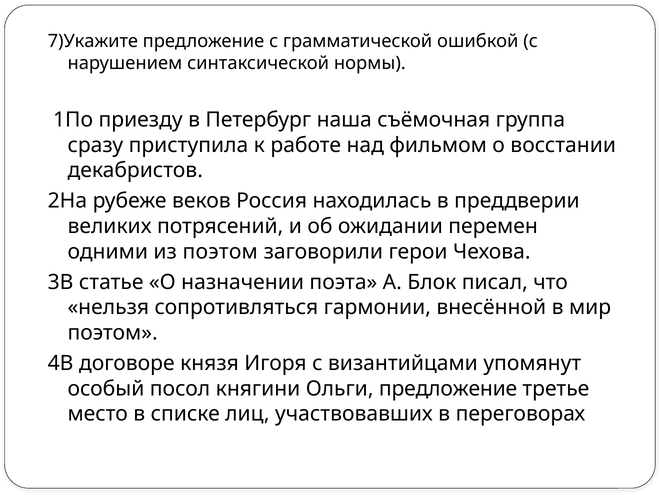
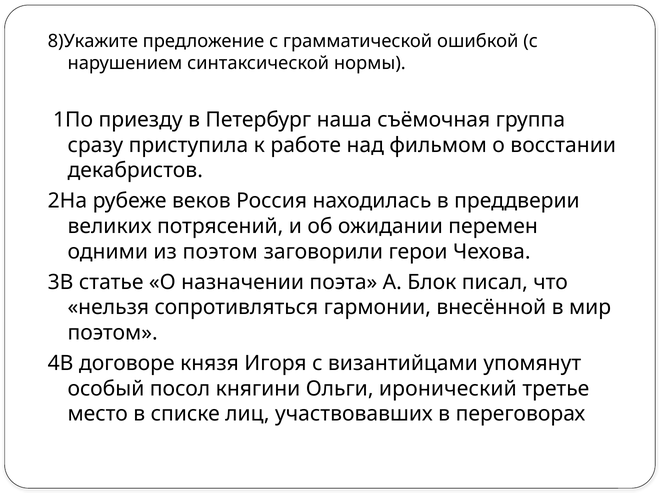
7)Укажите: 7)Укажите -> 8)Укажите (93, 41)
Ольги предложение: предложение -> иронический (448, 389)
